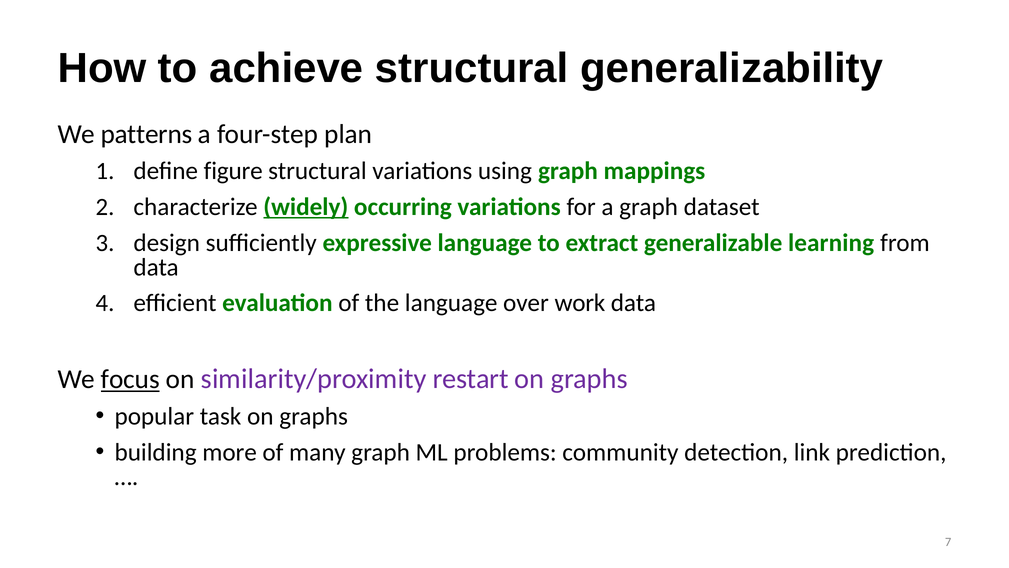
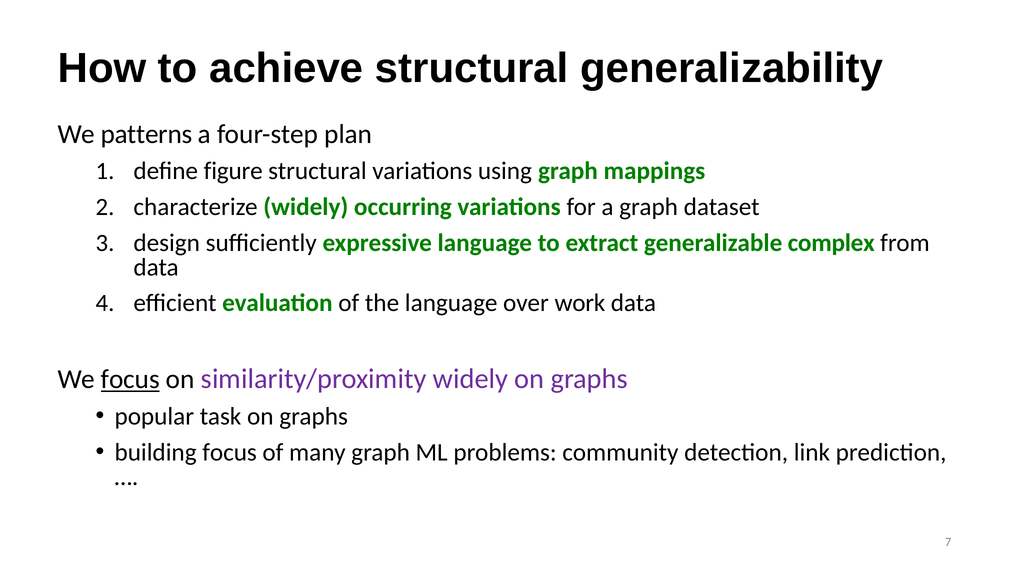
widely underline: present -> none (306, 207)
learning: learning -> complex (831, 243)
similarity/proximity restart: restart -> widely (470, 379)
building more: more -> focus (230, 452)
